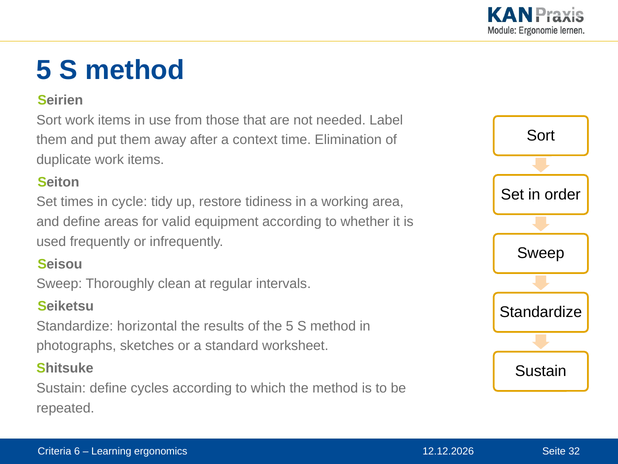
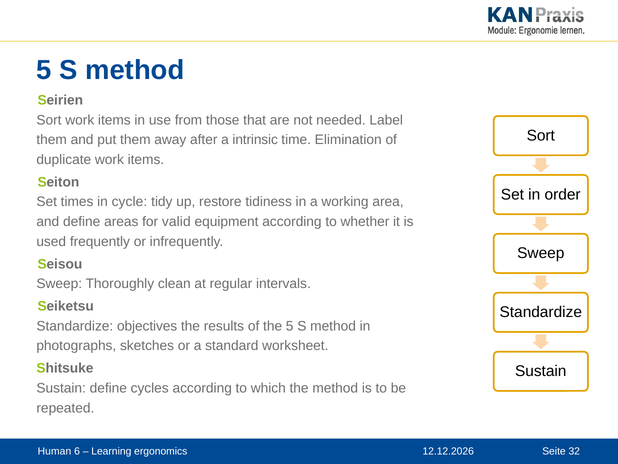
context: context -> intrinsic (255, 140)
horizontal: horizontal -> objectives (147, 326)
Criteria: Criteria -> Human (54, 451)
